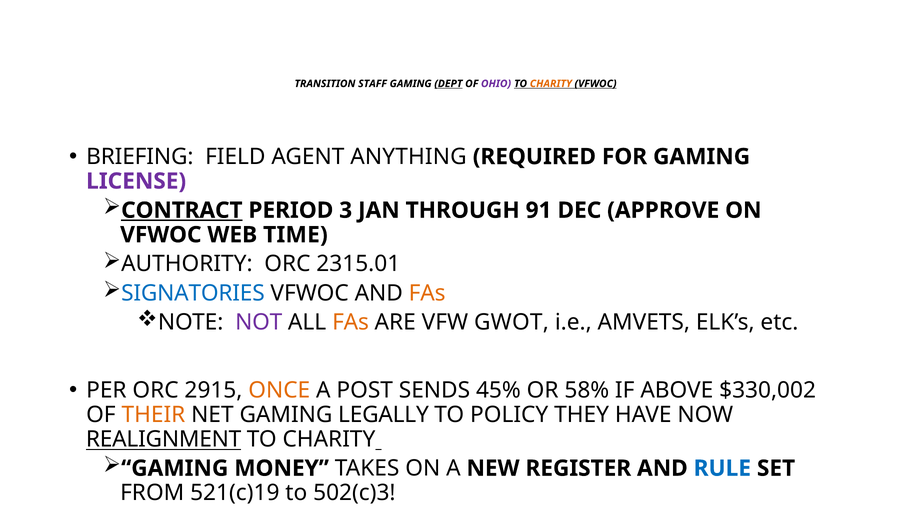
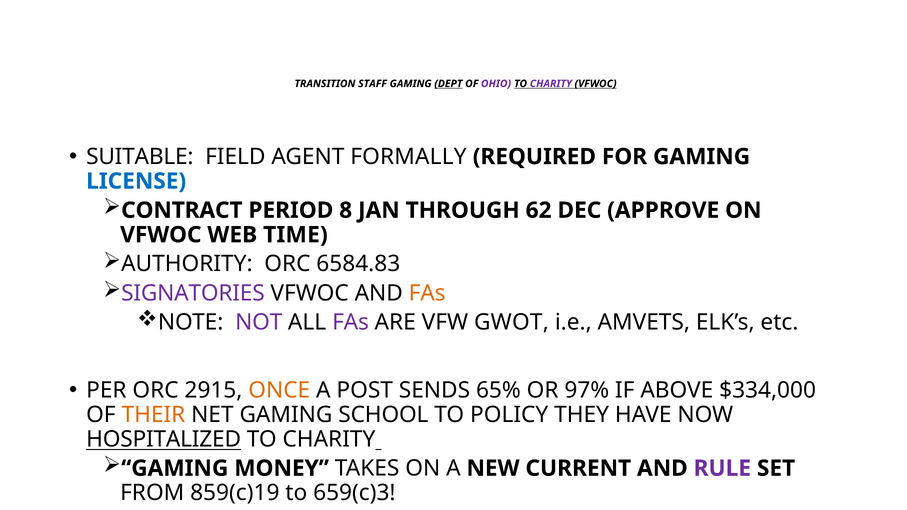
CHARITY colour: orange -> purple (551, 84)
BRIEFING: BRIEFING -> SUITABLE (140, 157)
ANYTHING: ANYTHING -> FORMALLY (408, 157)
LICENSE colour: purple -> blue (136, 181)
CONTRACT underline: present -> none (182, 210)
3: 3 -> 8 (346, 210)
91: 91 -> 62 (539, 210)
2315.01: 2315.01 -> 6584.83 (358, 264)
SIGNATORIES colour: blue -> purple (193, 293)
FAs colour: orange -> purple (351, 322)
45%: 45% -> 65% (498, 390)
58%: 58% -> 97% (587, 390)
$330,002: $330,002 -> $334,000 (768, 390)
LEGALLY: LEGALLY -> SCHOOL (383, 415)
REALIGNMENT: REALIGNMENT -> HOSPITALIZED (164, 439)
REGISTER: REGISTER -> CURRENT (578, 468)
RULE colour: blue -> purple (722, 468)
521(c)19: 521(c)19 -> 859(c)19 (235, 493)
502(c)3: 502(c)3 -> 659(c)3 (354, 493)
